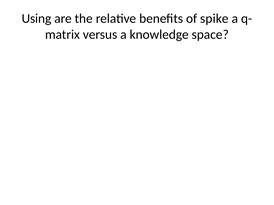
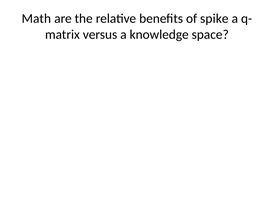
Using: Using -> Math (36, 19)
